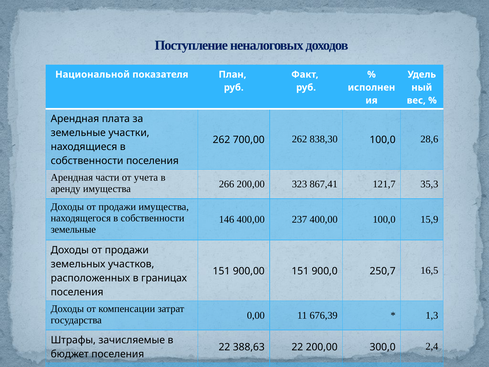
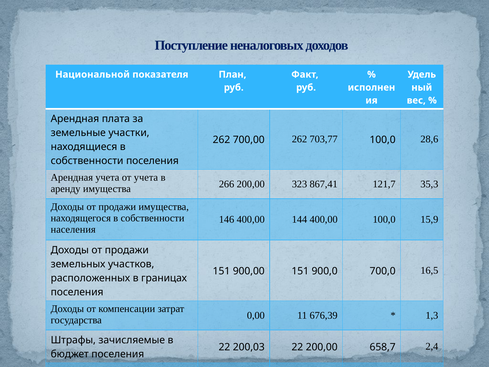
838,30: 838,30 -> 703,77 (324, 139)
Арендная части: части -> учета (107, 178)
237: 237 -> 144 (299, 219)
земельные: земельные -> населения (73, 229)
250,7: 250,7 -> 700,0 (383, 271)
388,63: 388,63 -> 200,03 (249, 347)
300,0: 300,0 -> 658,7 (383, 347)
